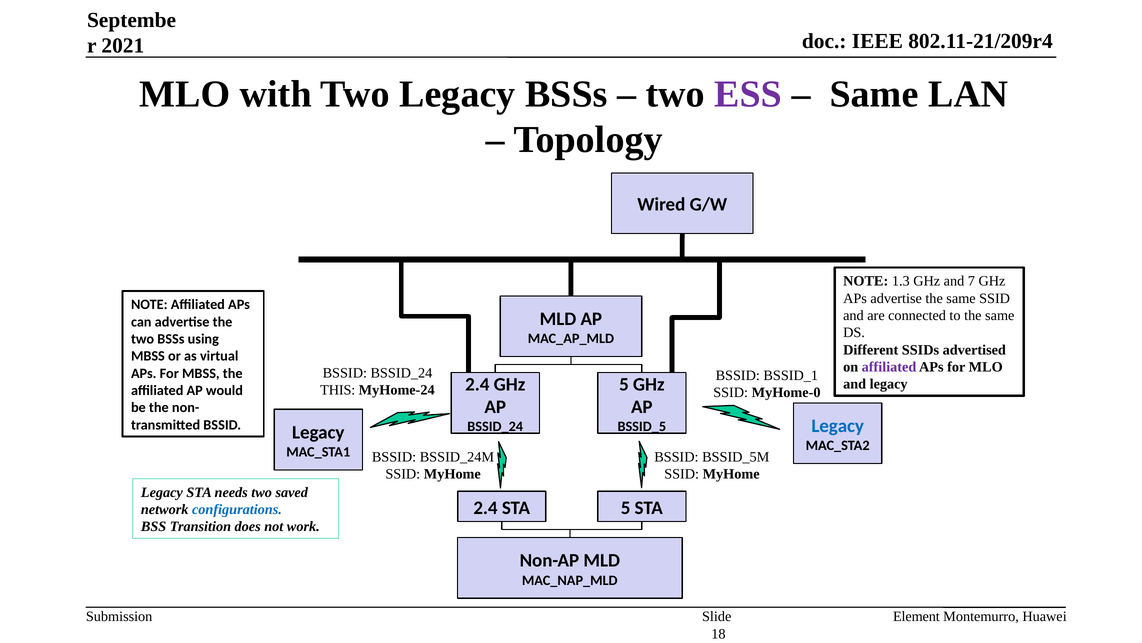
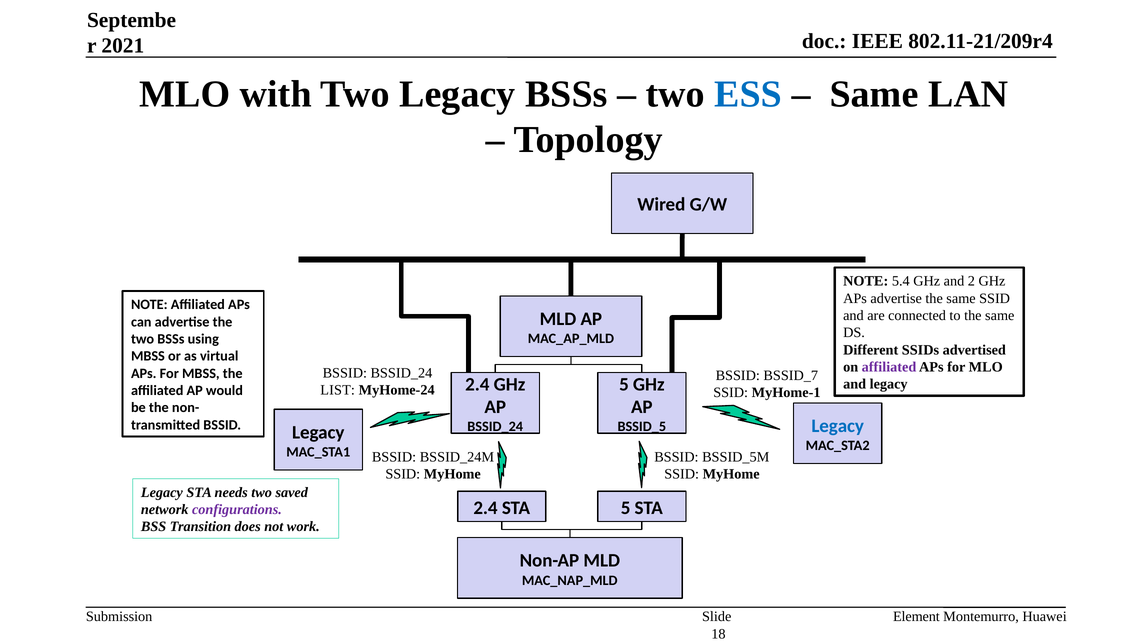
ESS colour: purple -> blue (748, 94)
1.3: 1.3 -> 5.4 (901, 281)
7: 7 -> 2 (971, 281)
BSSID_1: BSSID_1 -> BSSID_7 (791, 375)
THIS: THIS -> LIST (338, 390)
MyHome-0: MyHome-0 -> MyHome-1 (786, 392)
configurations colour: blue -> purple (237, 509)
